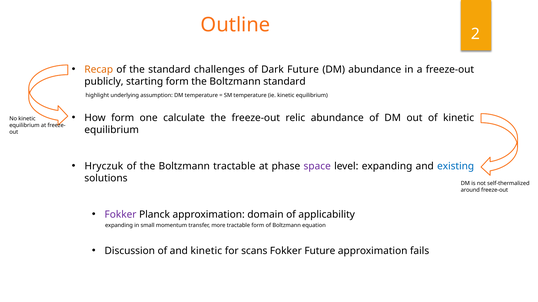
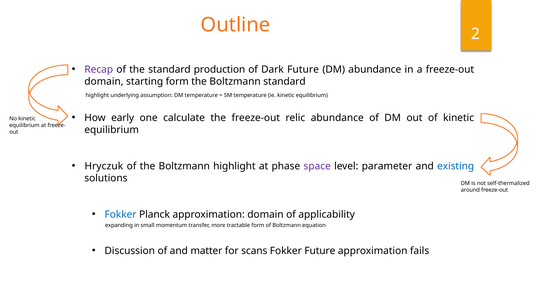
Recap colour: orange -> purple (99, 70)
challenges: challenges -> production (219, 70)
publicly: publicly -> domain (104, 82)
How form: form -> early (123, 118)
Boltzmann tractable: tractable -> highlight (234, 166)
level expanding: expanding -> parameter (387, 166)
Fokker colour: purple -> blue (121, 215)
and kinetic: kinetic -> matter (206, 251)
